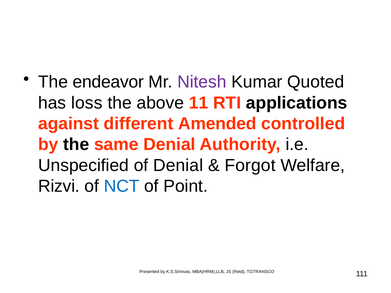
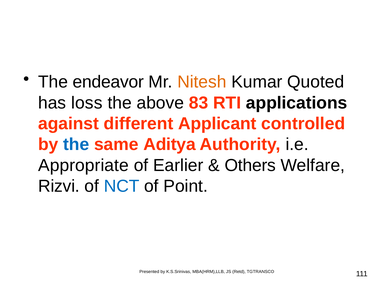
Nitesh colour: purple -> orange (202, 82)
11: 11 -> 83 (199, 103)
Amended: Amended -> Applicant (217, 124)
the colour: black -> blue (76, 145)
same Denial: Denial -> Aditya (170, 145)
Unspecified: Unspecified -> Appropriate (83, 165)
of Denial: Denial -> Earlier (178, 165)
Forgot: Forgot -> Others (250, 165)
